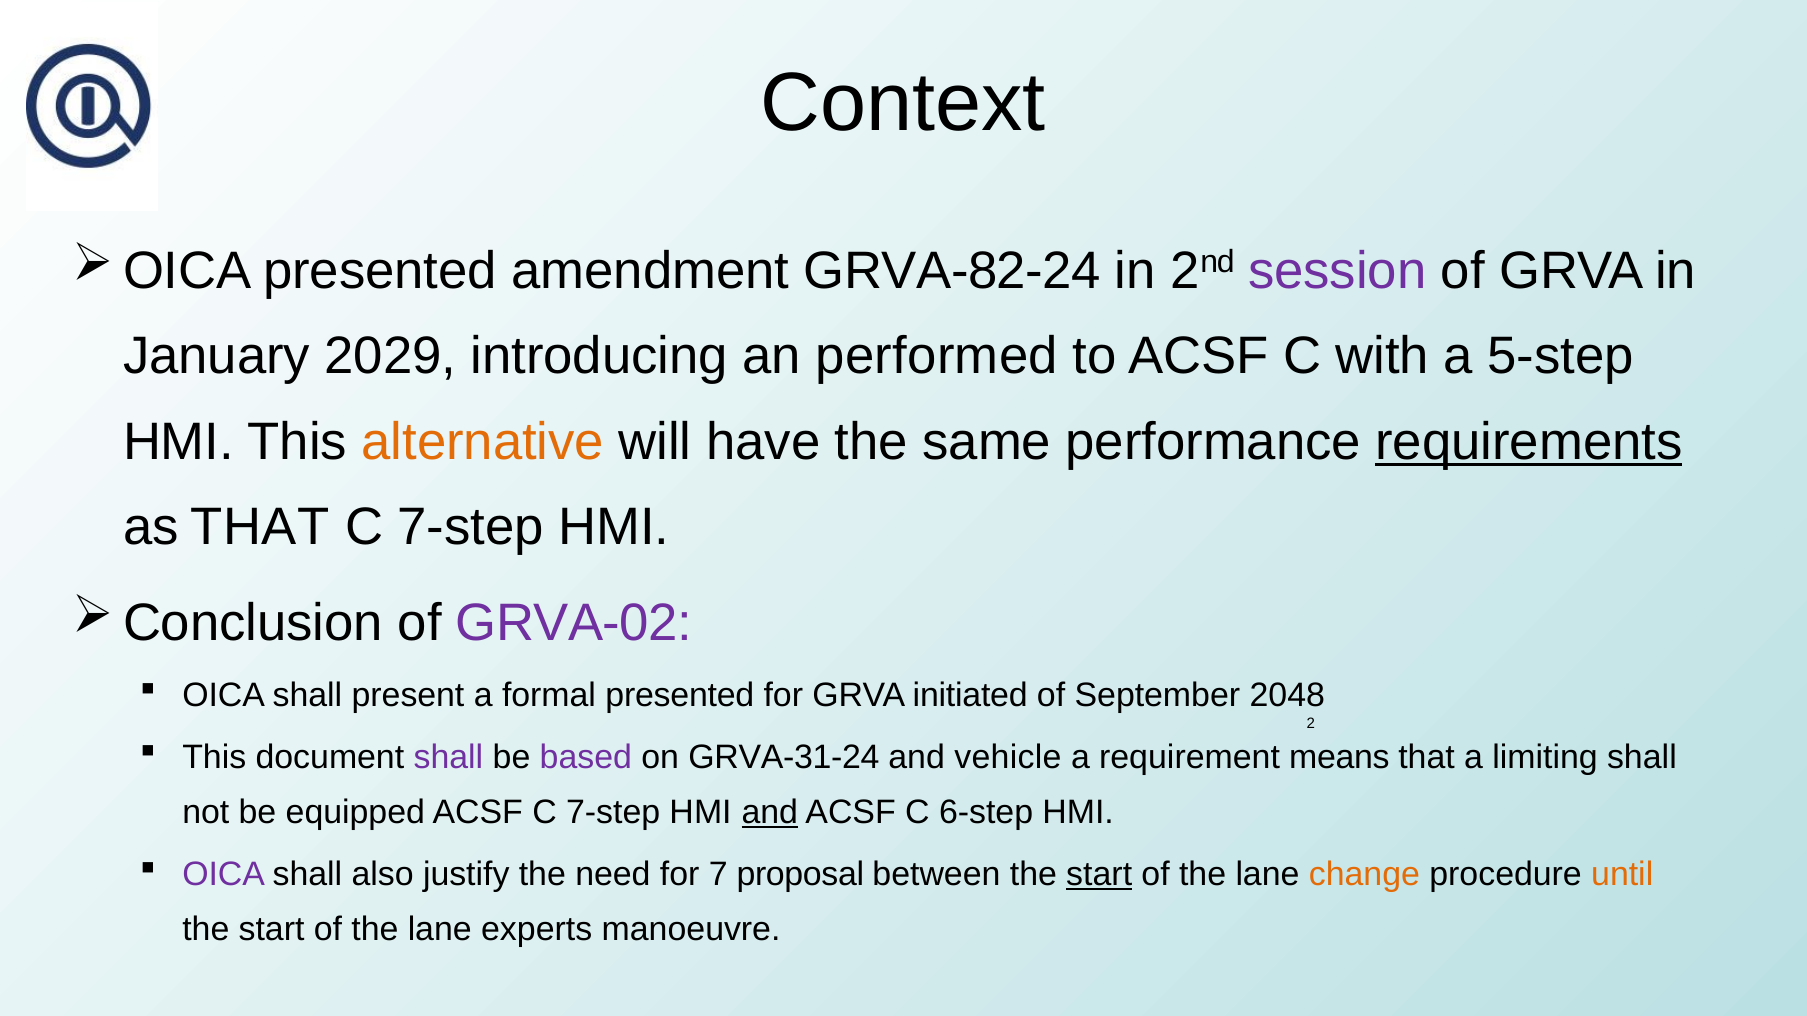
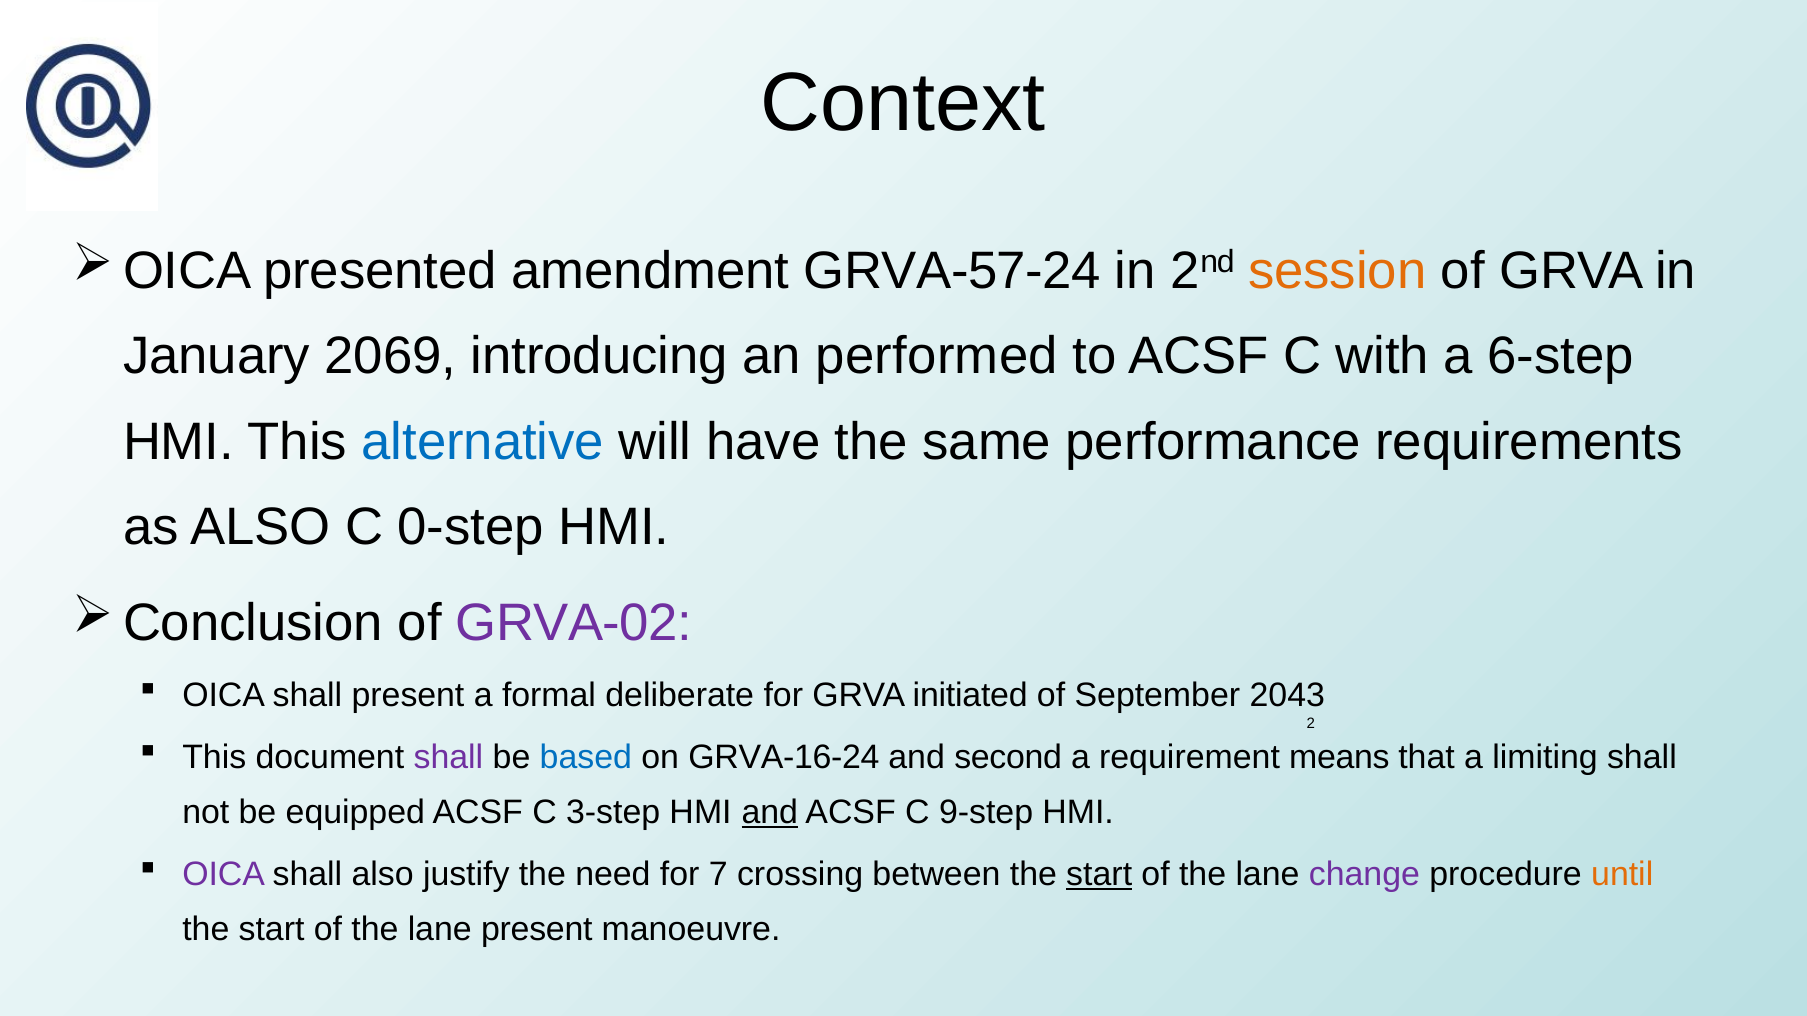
GRVA-82-24: GRVA-82-24 -> GRVA-57-24 (952, 271)
session colour: purple -> orange (1337, 271)
2029: 2029 -> 2069 (390, 357)
5-step: 5-step -> 6-step (1561, 357)
alternative colour: orange -> blue (483, 442)
requirements underline: present -> none (1529, 442)
as THAT: THAT -> ALSO (260, 528)
7-step: 7-step -> 0-step (471, 528)
formal presented: presented -> deliberate (680, 696)
2048: 2048 -> 2043 (1287, 696)
based colour: purple -> blue (586, 758)
GRVA-31-24: GRVA-31-24 -> GRVA-16-24 (784, 758)
vehicle: vehicle -> second (1008, 758)
ACSF C 7-step: 7-step -> 3-step (613, 813)
6-step: 6-step -> 9-step (986, 813)
proposal: proposal -> crossing (800, 875)
change colour: orange -> purple (1364, 875)
lane experts: experts -> present (537, 930)
